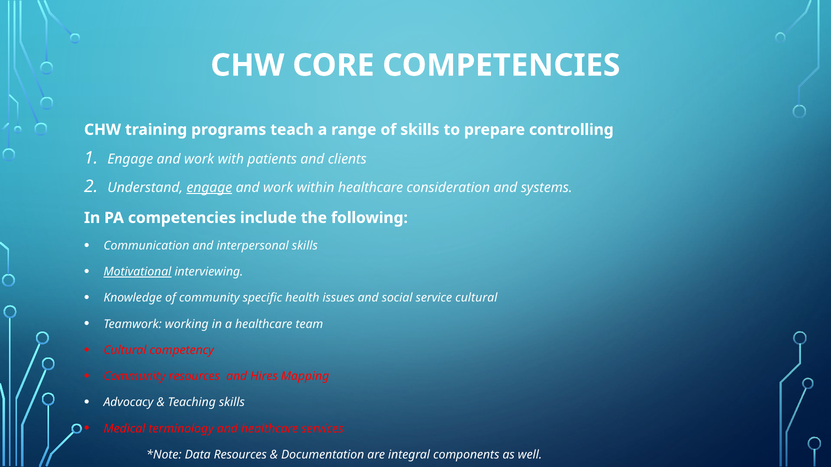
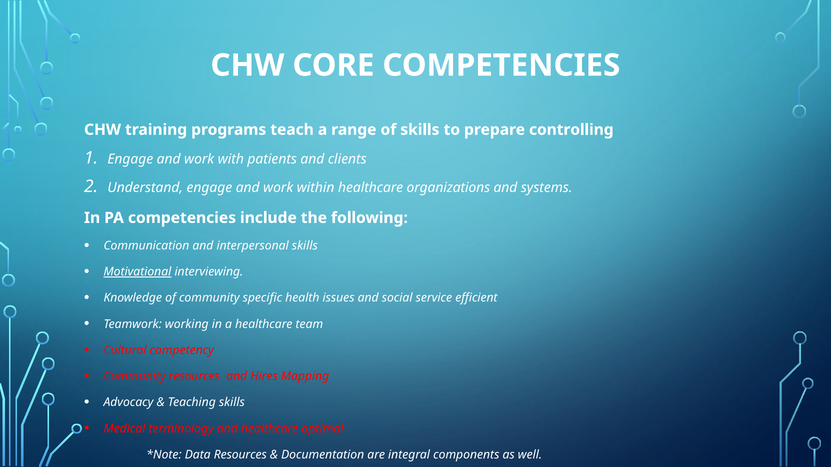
engage underline: present -> none (209, 188)
consideration: consideration -> organizations (448, 188)
service cultural: cultural -> efficient (476, 298)
services: services -> optimal (322, 429)
